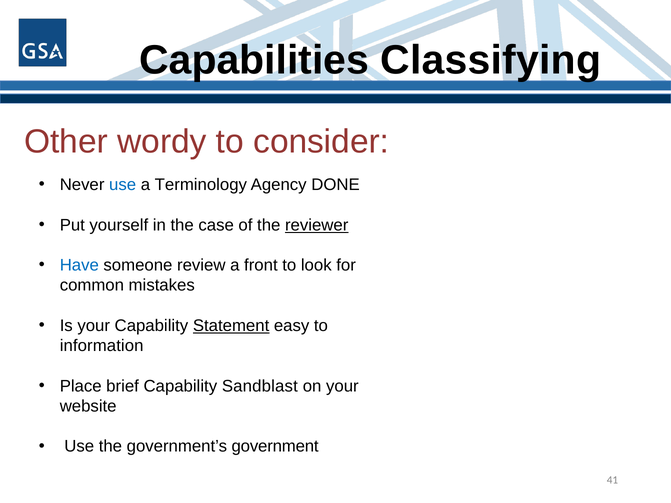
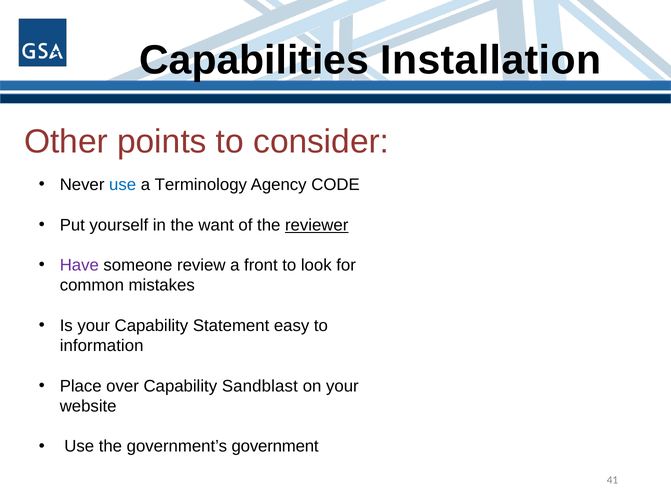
Classifying: Classifying -> Installation (491, 60)
wordy: wordy -> points (162, 142)
DONE: DONE -> CODE (335, 185)
case: case -> want (216, 225)
Have colour: blue -> purple (79, 265)
Statement underline: present -> none (231, 326)
brief: brief -> over (123, 386)
